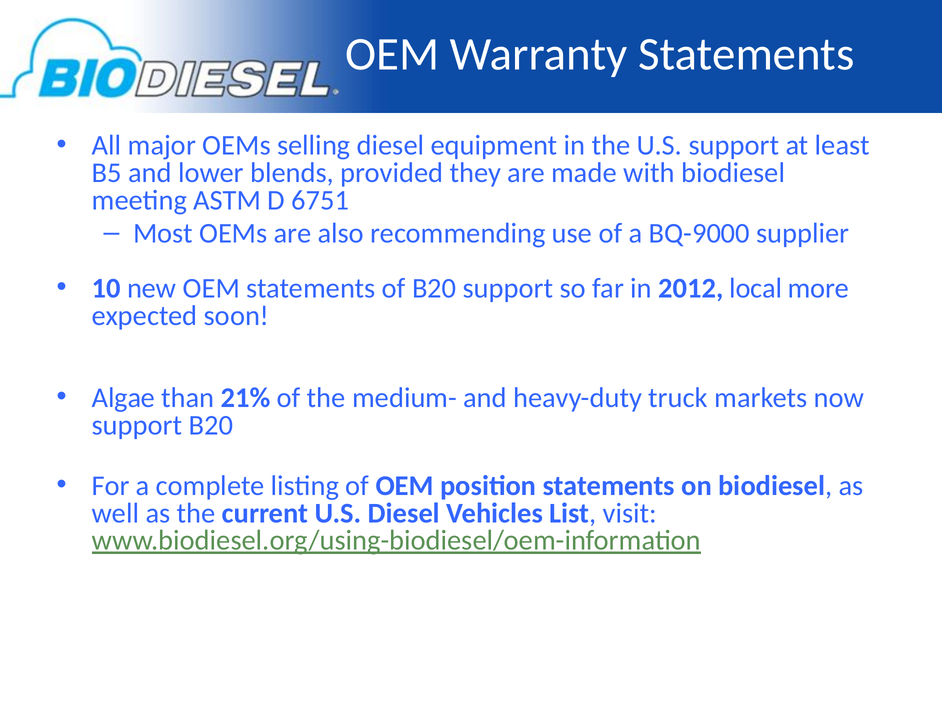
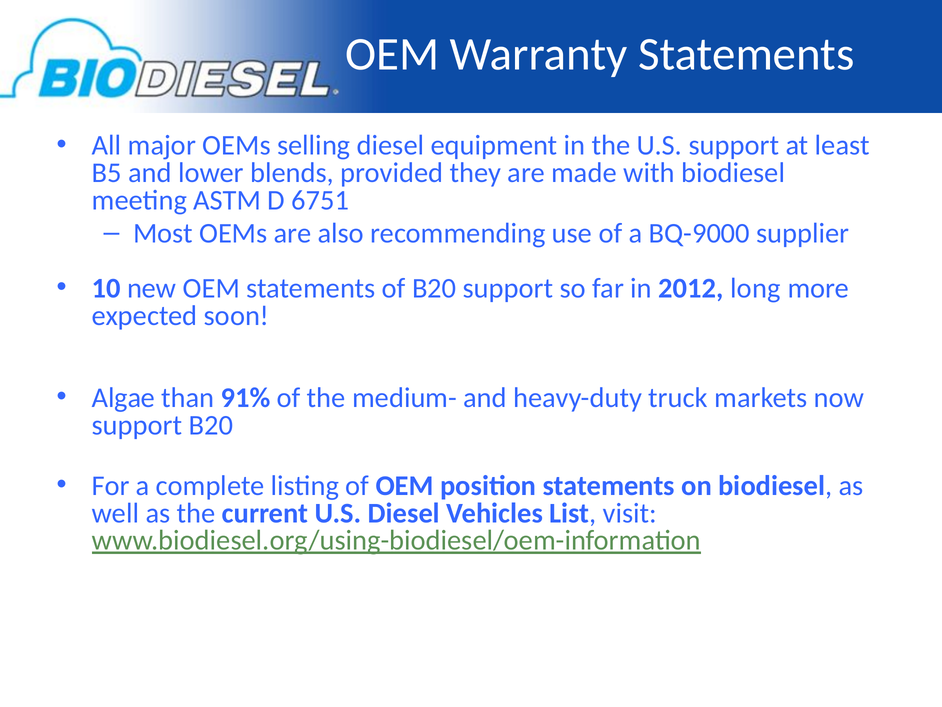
local: local -> long (755, 288)
21%: 21% -> 91% (246, 398)
